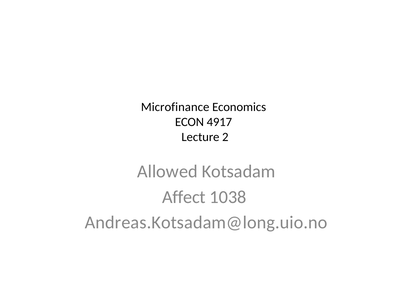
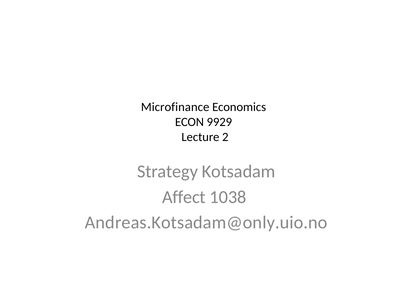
4917: 4917 -> 9929 (219, 122)
Allowed: Allowed -> Strategy (168, 171)
Andreas.Kotsadam@long.uio.no: Andreas.Kotsadam@long.uio.no -> Andreas.Kotsadam@only.uio.no (206, 222)
